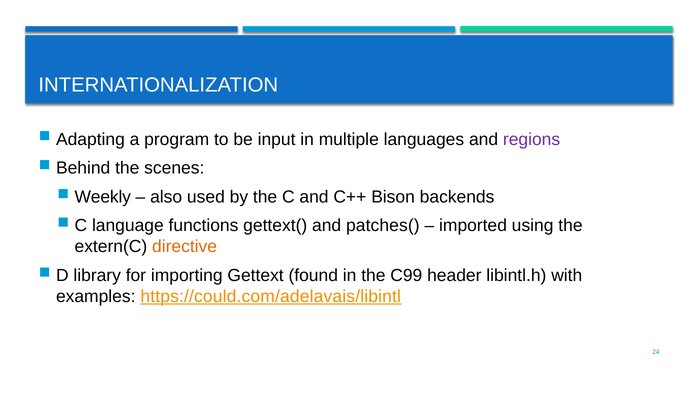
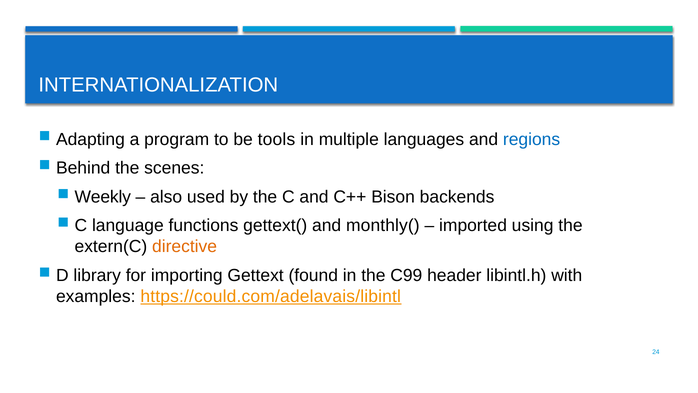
input: input -> tools (276, 139)
regions colour: purple -> blue (532, 139)
patches(: patches( -> monthly( (383, 226)
